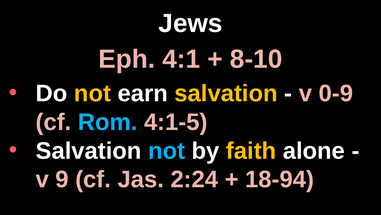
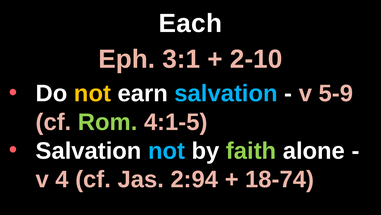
Jews: Jews -> Each (190, 23)
4:1: 4:1 -> 3:1 (181, 59)
8-10: 8-10 -> 2-10 (256, 59)
salvation colour: yellow -> light blue (226, 93)
0-9: 0-9 -> 5-9 (336, 93)
Rom colour: light blue -> light green (108, 122)
faith colour: yellow -> light green (251, 150)
9: 9 -> 4 (62, 179)
2:24: 2:24 -> 2:94 (194, 179)
18-94: 18-94 -> 18-74 (280, 179)
